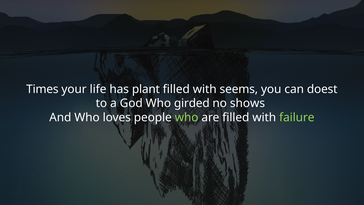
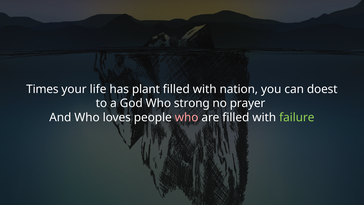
seems: seems -> nation (239, 89)
girded: girded -> strong (192, 103)
shows: shows -> prayer (248, 103)
who colour: light green -> pink (187, 117)
